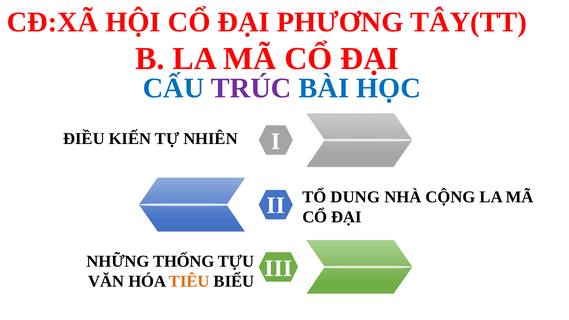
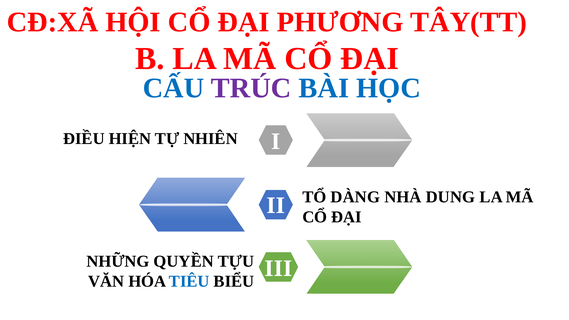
KIẾN: KIẾN -> HIỆN (130, 139)
DUNG: DUNG -> DÀNG (355, 197)
CỘNG: CỘNG -> DUNG (450, 197)
THỐNG: THỐNG -> QUYỀN (184, 261)
TIÊU colour: orange -> blue (189, 281)
